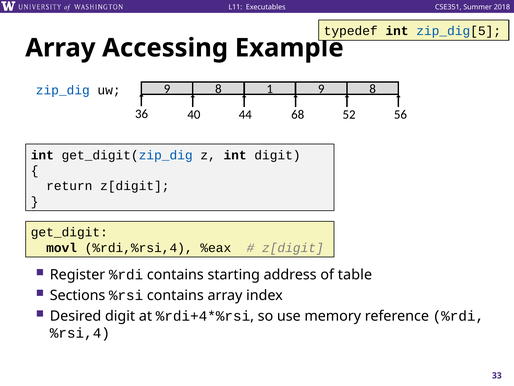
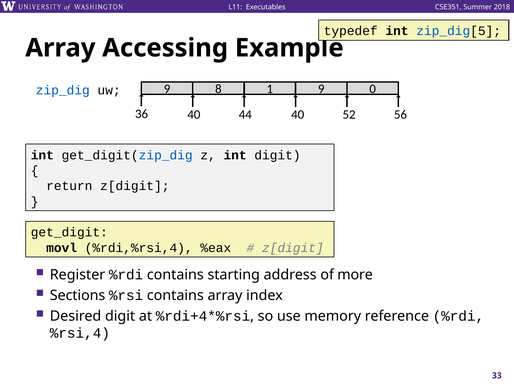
1 9 8: 8 -> 0 (373, 89)
44 68: 68 -> 40 (298, 115)
table: table -> more (355, 274)
